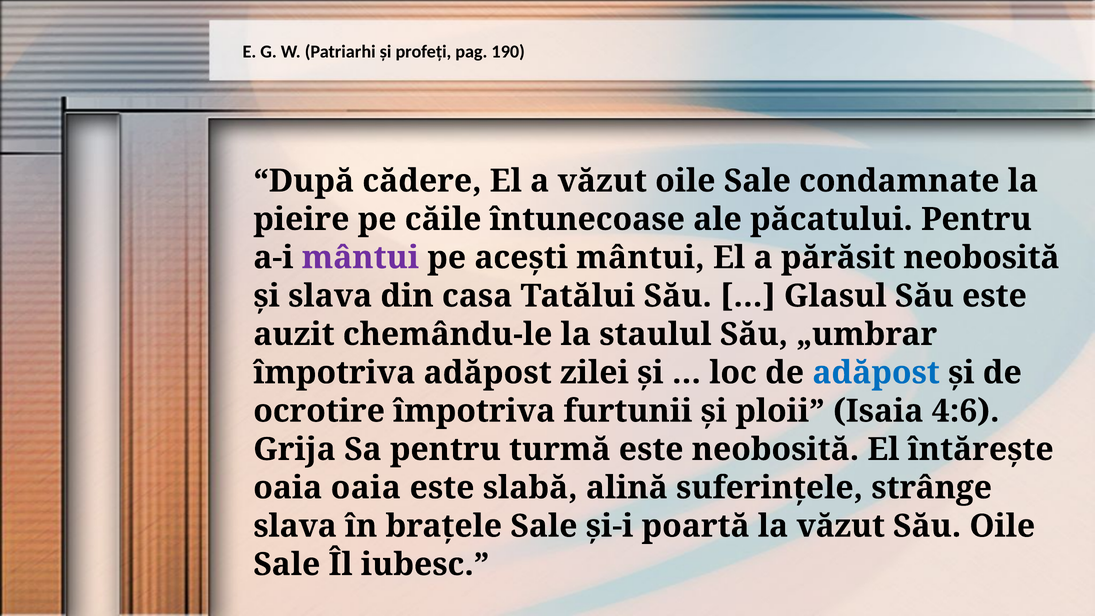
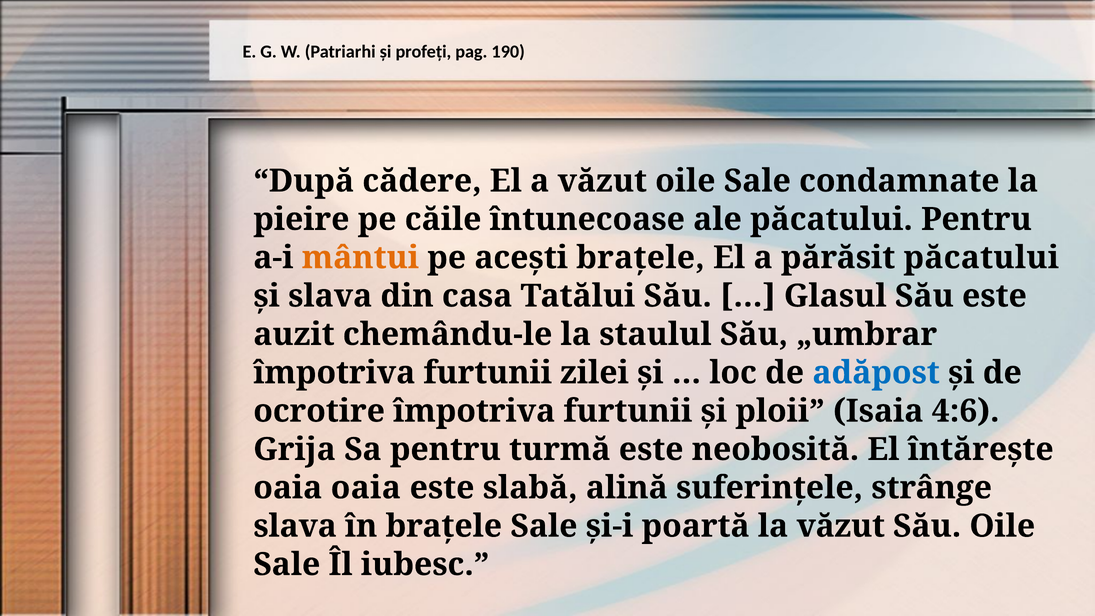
mântui colour: purple -> orange (360, 258)
acești mântui: mântui -> brațele (640, 258)
părăsit neobosită: neobosită -> păcatului (981, 258)
adăpost: adăpost -> furtunii (488, 373)
